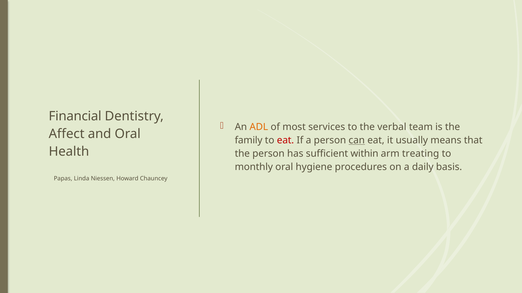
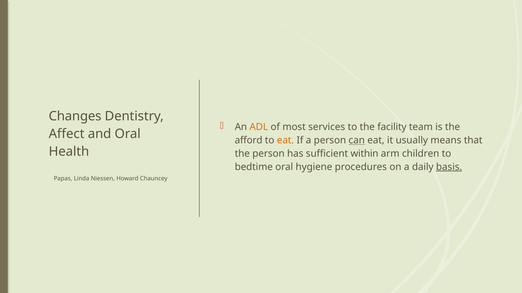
Financial: Financial -> Changes (75, 116)
verbal: verbal -> facility (392, 127)
family: family -> afford (249, 141)
eat colour: red -> orange (285, 141)
treating: treating -> children (421, 154)
monthly: monthly -> bedtime (254, 167)
basis underline: none -> present (449, 167)
